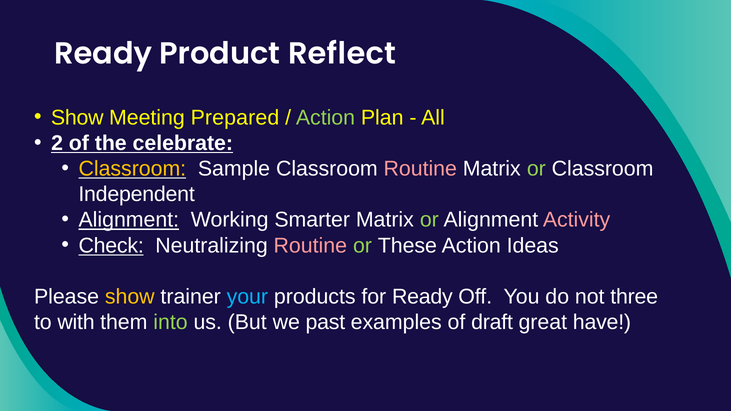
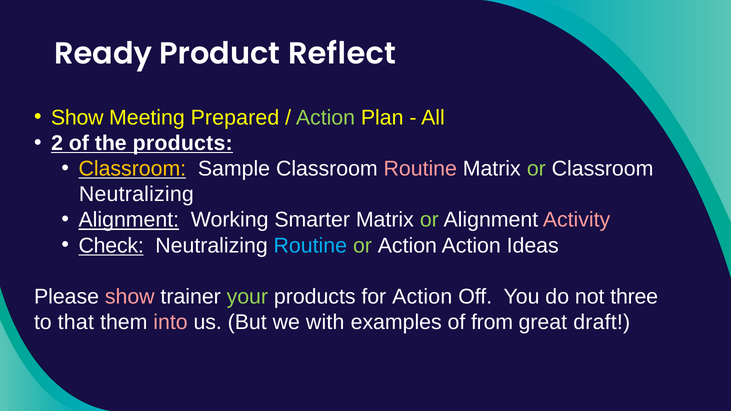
the celebrate: celebrate -> products (183, 143)
Independent: Independent -> Neutralizing (136, 194)
Routine colour: pink -> light blue (310, 246)
or These: These -> Action (407, 246)
show colour: yellow -> pink (130, 297)
your colour: light blue -> light green (247, 297)
for Ready: Ready -> Action (422, 297)
with: with -> that (76, 322)
into colour: light green -> pink (171, 322)
past: past -> with (325, 322)
draft: draft -> from (492, 322)
have: have -> draft (602, 322)
